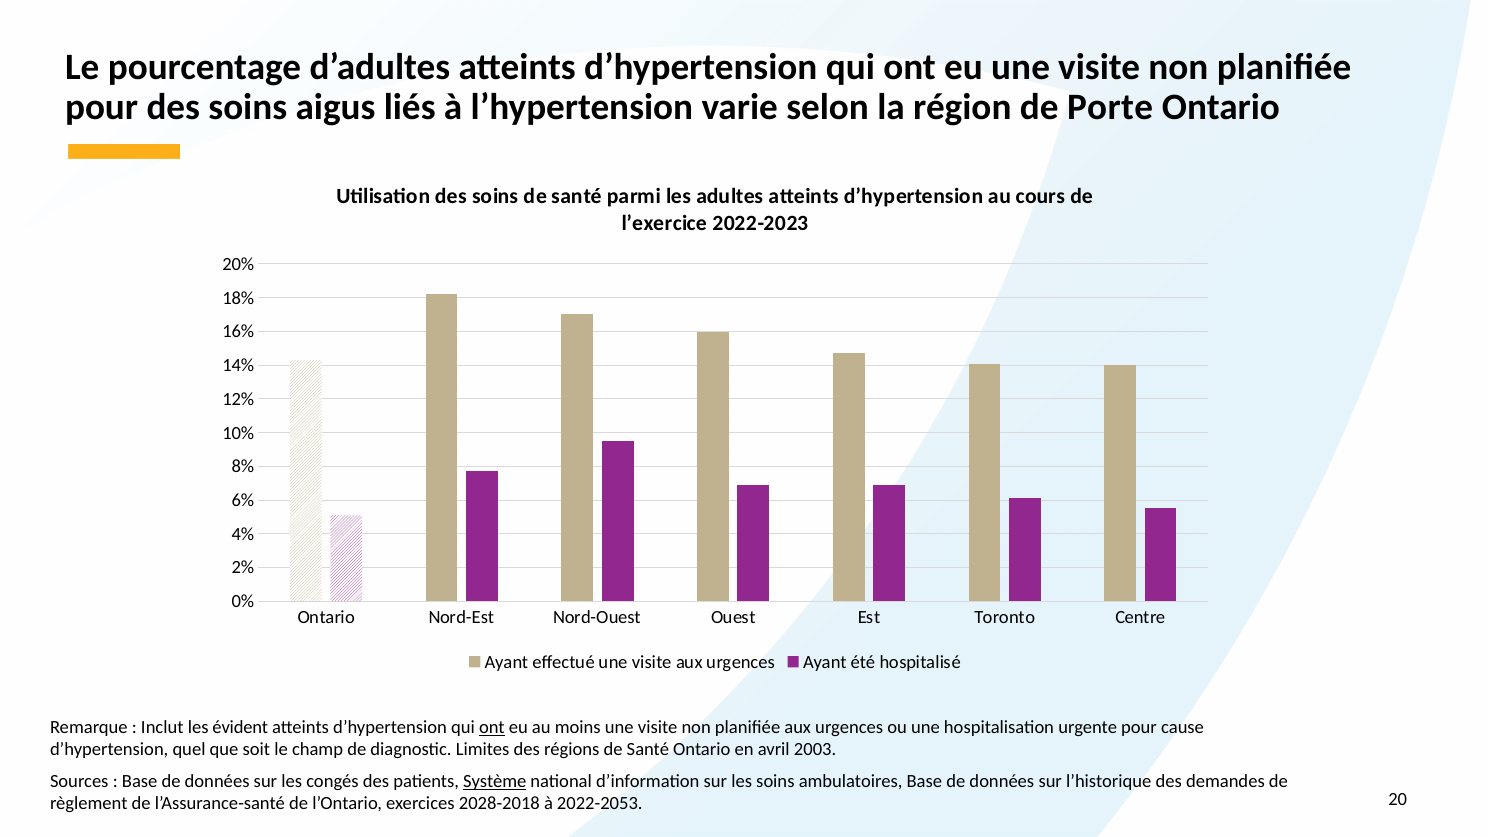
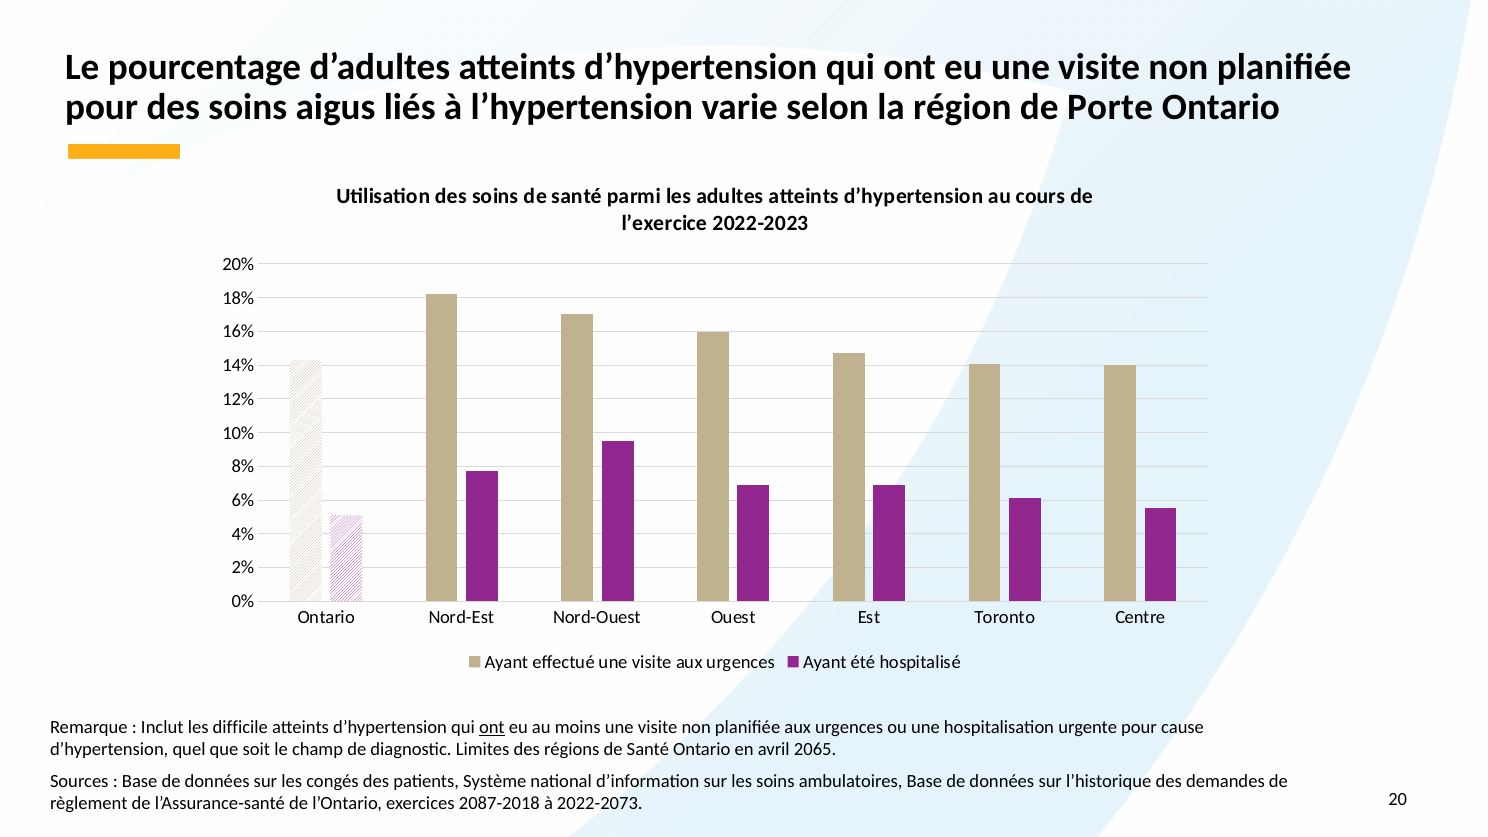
évident: évident -> difficile (240, 727)
2003: 2003 -> 2065 (815, 750)
Système underline: present -> none (495, 781)
2028-2018: 2028-2018 -> 2087-2018 (499, 804)
2022-2053: 2022-2053 -> 2022-2073 (600, 804)
